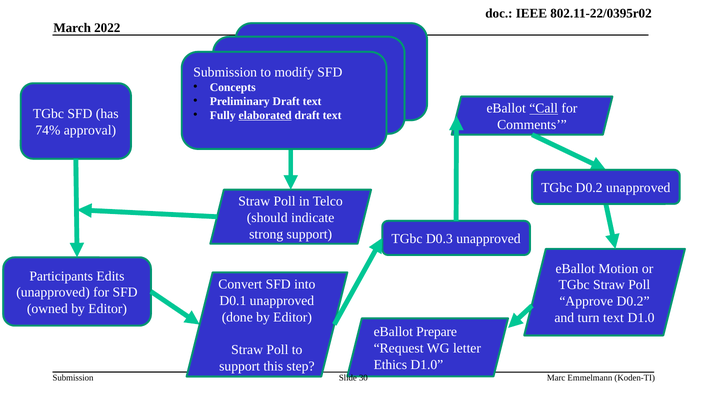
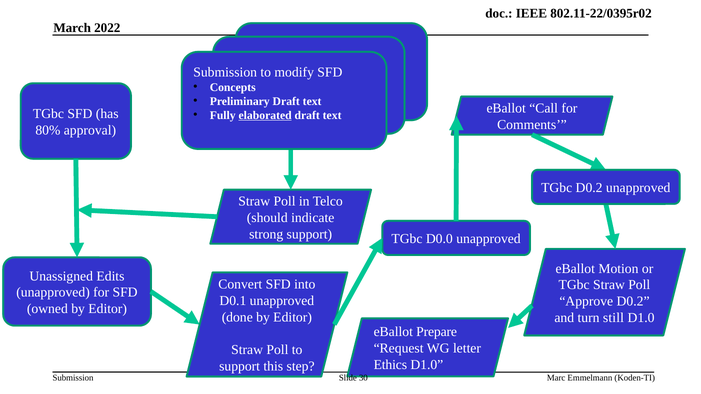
Call underline: present -> none (544, 108)
74%: 74% -> 80% (48, 130)
D0.3: D0.3 -> D0.0 (439, 239)
Participants: Participants -> Unassigned (61, 276)
turn text: text -> still (613, 318)
